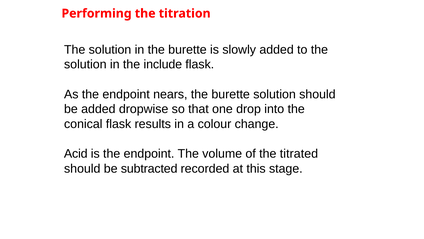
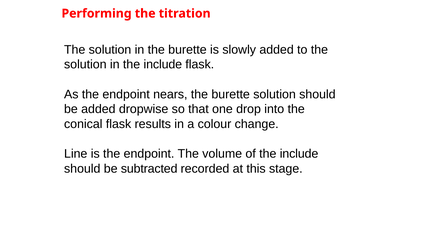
Acid: Acid -> Line (76, 154)
of the titrated: titrated -> include (299, 154)
